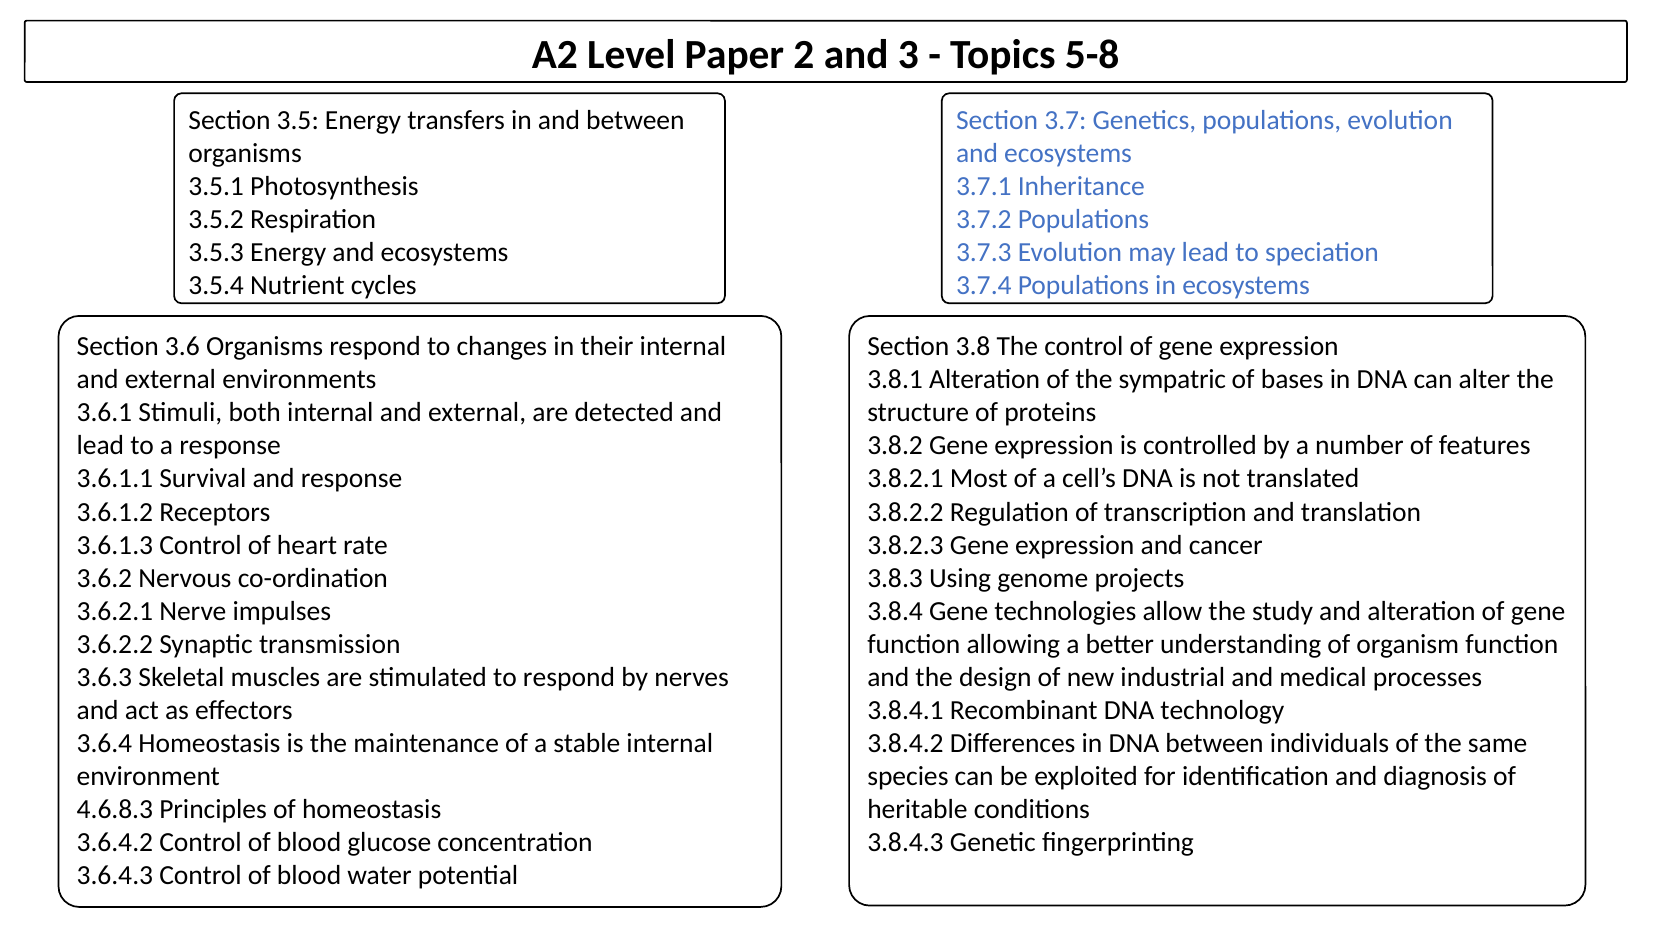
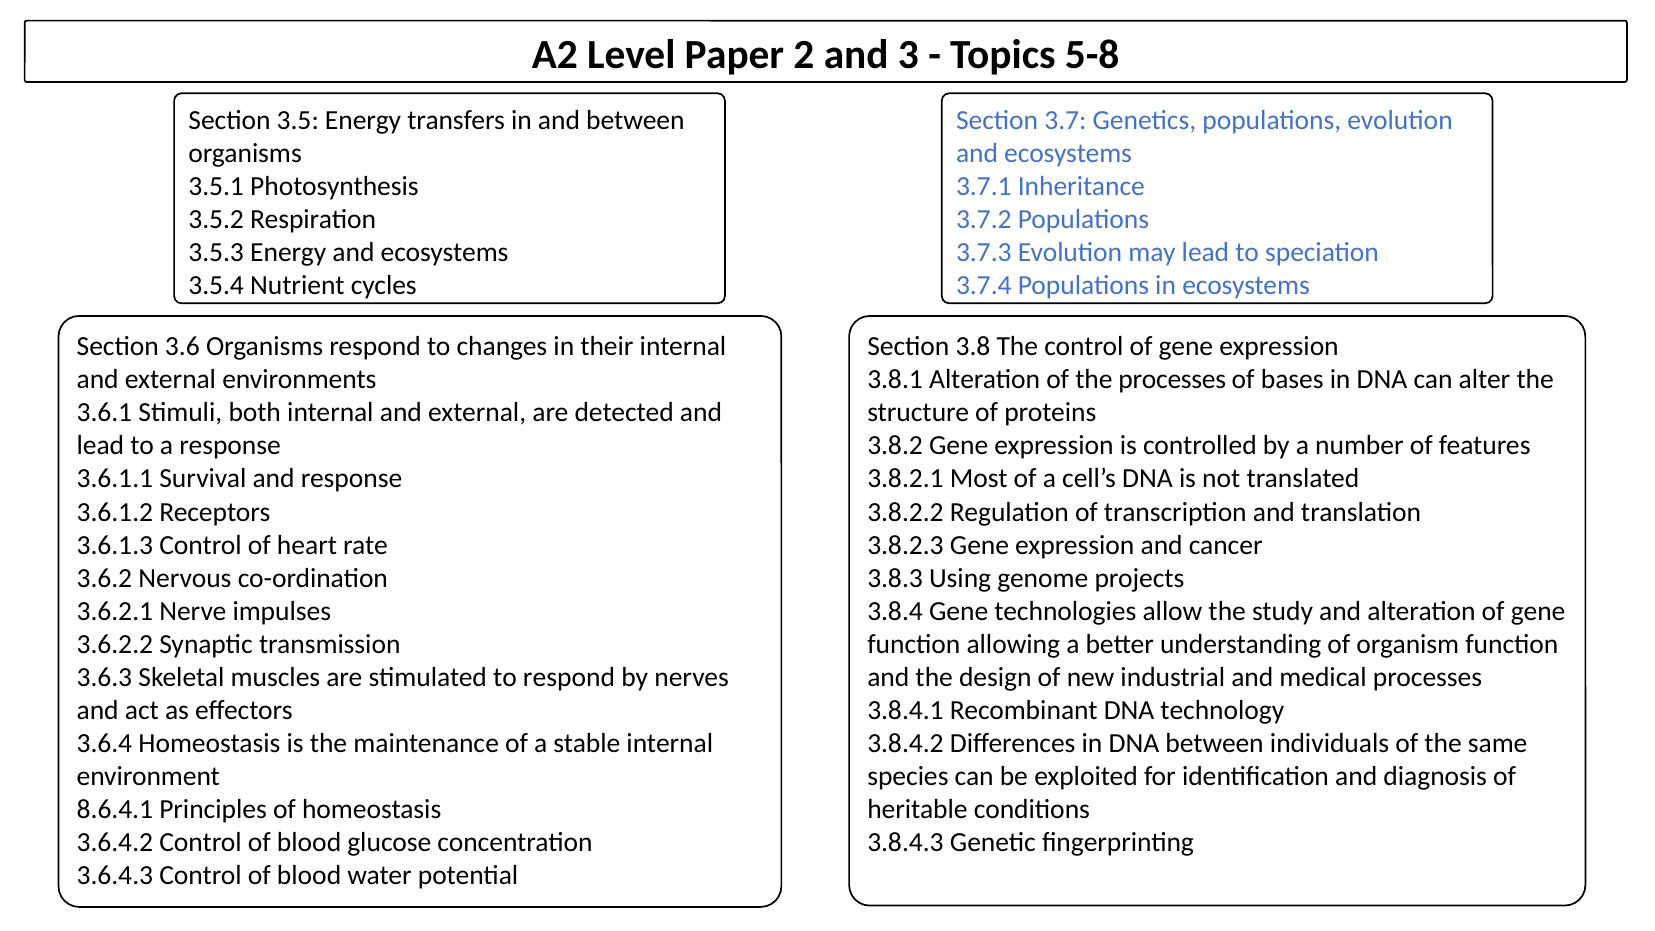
the sympatric: sympatric -> processes (1172, 380)
4.6.8.3: 4.6.8.3 -> 8.6.4.1 (115, 810)
